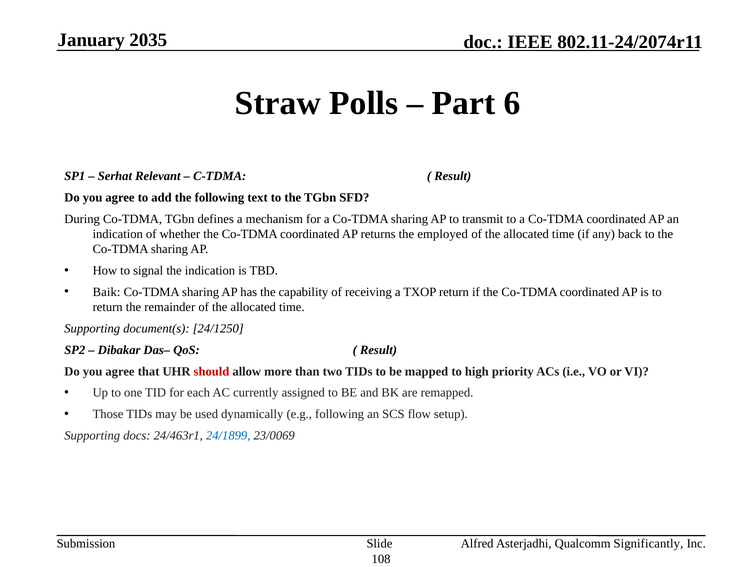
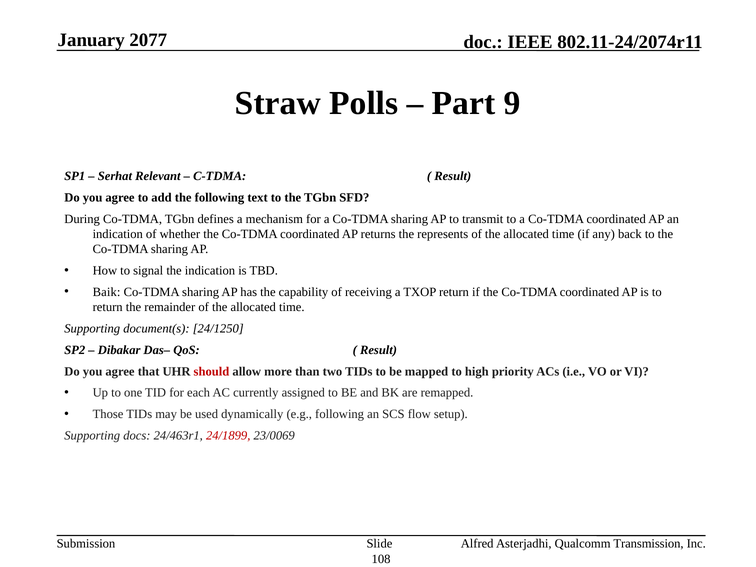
2035: 2035 -> 2077 (148, 40)
6: 6 -> 9 (512, 103)
employed: employed -> represents (443, 234)
24/1899 colour: blue -> red (228, 436)
Significantly: Significantly -> Transmission (649, 544)
